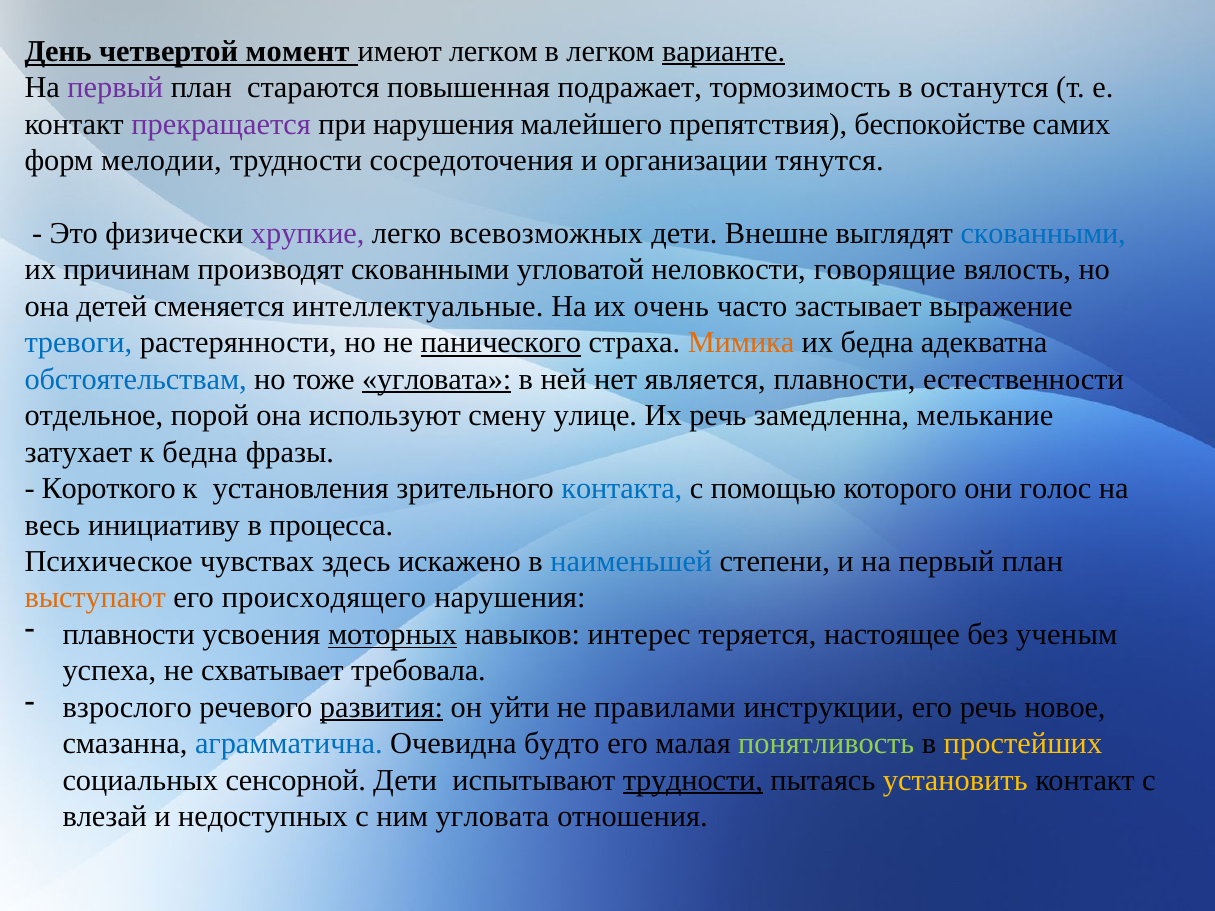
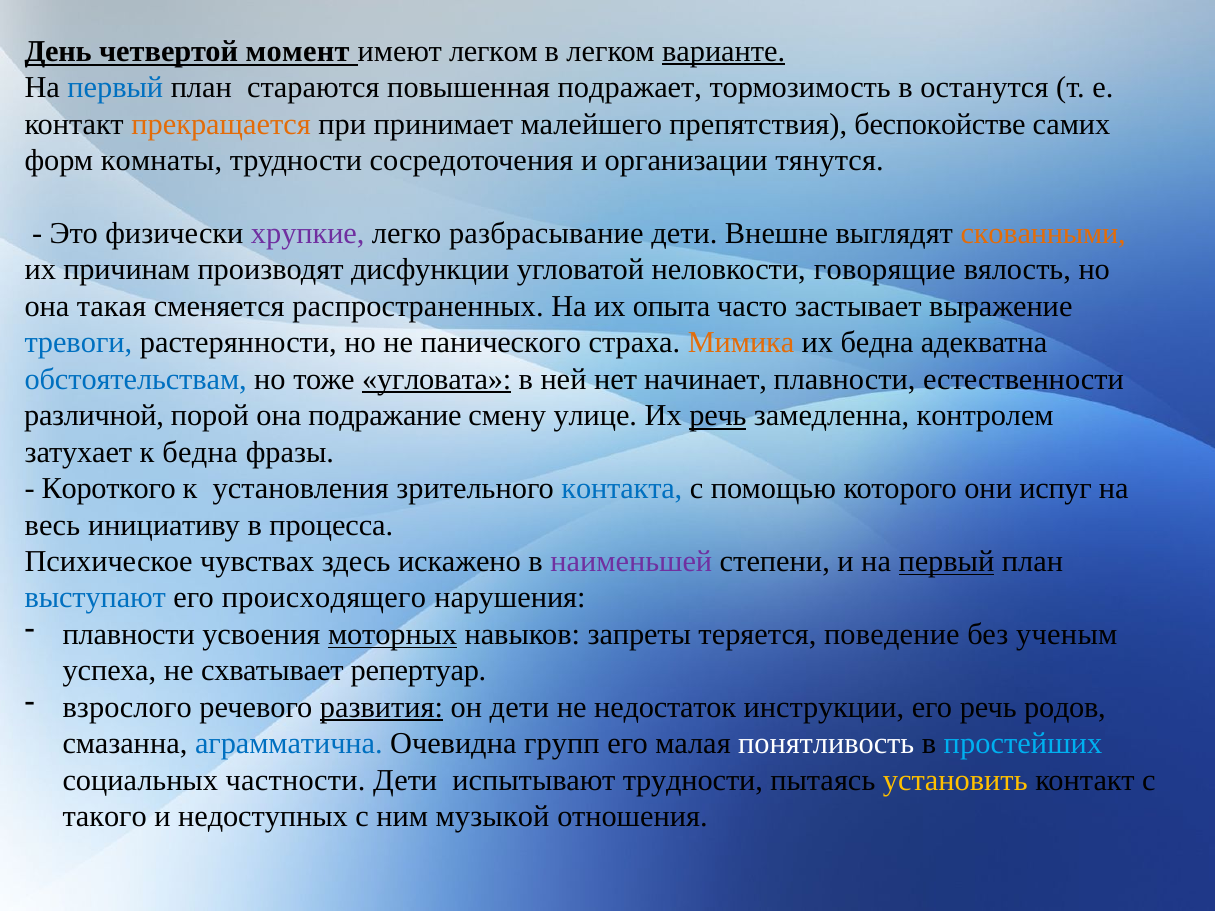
первый colour: purple -> blue (115, 88)
прекращается colour: purple -> orange (221, 124)
при нарушения: нарушения -> принимает (443, 124)
мелодии: мелодии -> комнаты (161, 161)
всевозможных: всевозможных -> разбрасывание (546, 234)
скованными colour: blue -> orange (1043, 234)
производят скованными: скованными -> дисфункции (430, 270)
детей: детей -> такая (112, 306)
интеллектуальные: интеллектуальные -> распространенных (418, 306)
очень: очень -> опыта (672, 306)
панического underline: present -> none (501, 343)
является: является -> начинает (706, 379)
отдельное: отдельное -> различной (94, 416)
используют: используют -> подражание (385, 416)
речь underline: none -> present (718, 416)
мелькание: мелькание -> контролем (985, 416)
голос: голос -> испуг (1056, 489)
наименьшей colour: blue -> purple (631, 562)
первый underline: none -> present (946, 562)
выступают colour: orange -> blue (95, 598)
интерес: интерес -> запреты (639, 635)
настоящее: настоящее -> поведение (892, 635)
требовала: требовала -> репертуар (418, 671)
он уйти: уйти -> дети (519, 707)
правилами: правилами -> недостаток (665, 707)
новое: новое -> родов (1065, 707)
будто: будто -> групп (562, 744)
понятливость colour: light green -> white (826, 744)
простейших colour: yellow -> light blue (1023, 744)
сенсорной: сенсорной -> частности (295, 780)
трудности underline: present -> none (693, 780)
влезай: влезай -> такого (105, 817)
ним угловата: угловата -> музыкой (493, 817)
